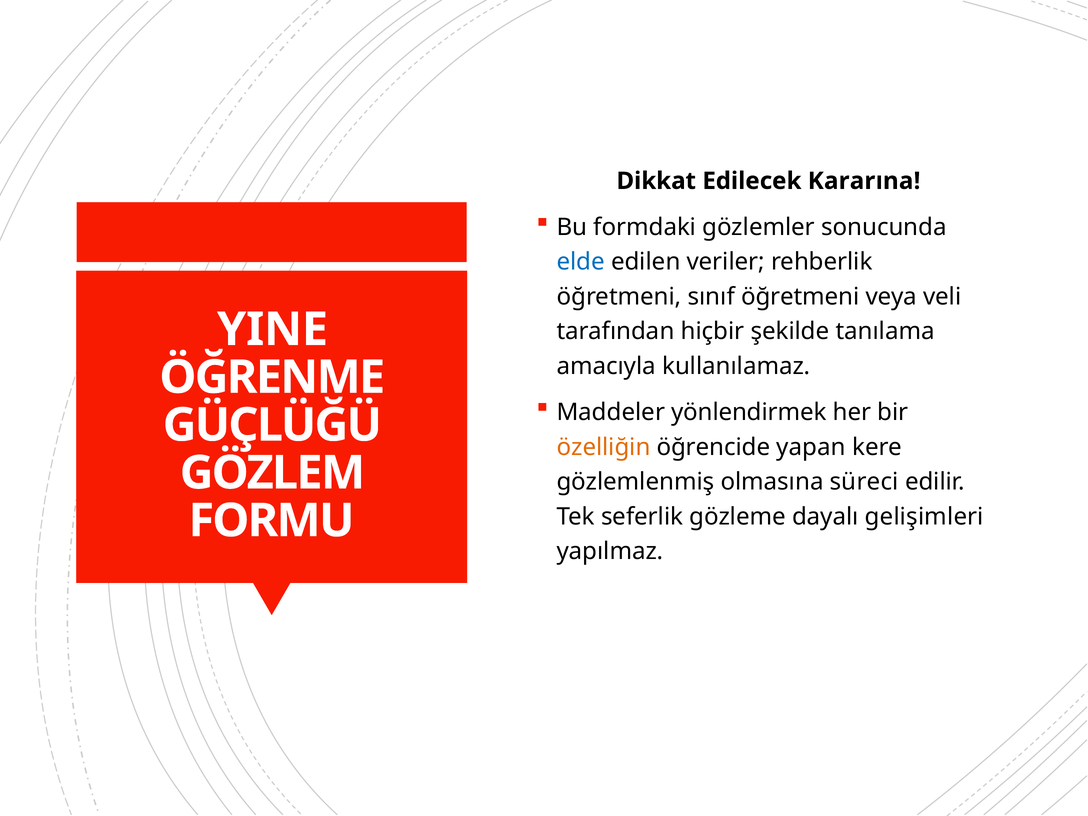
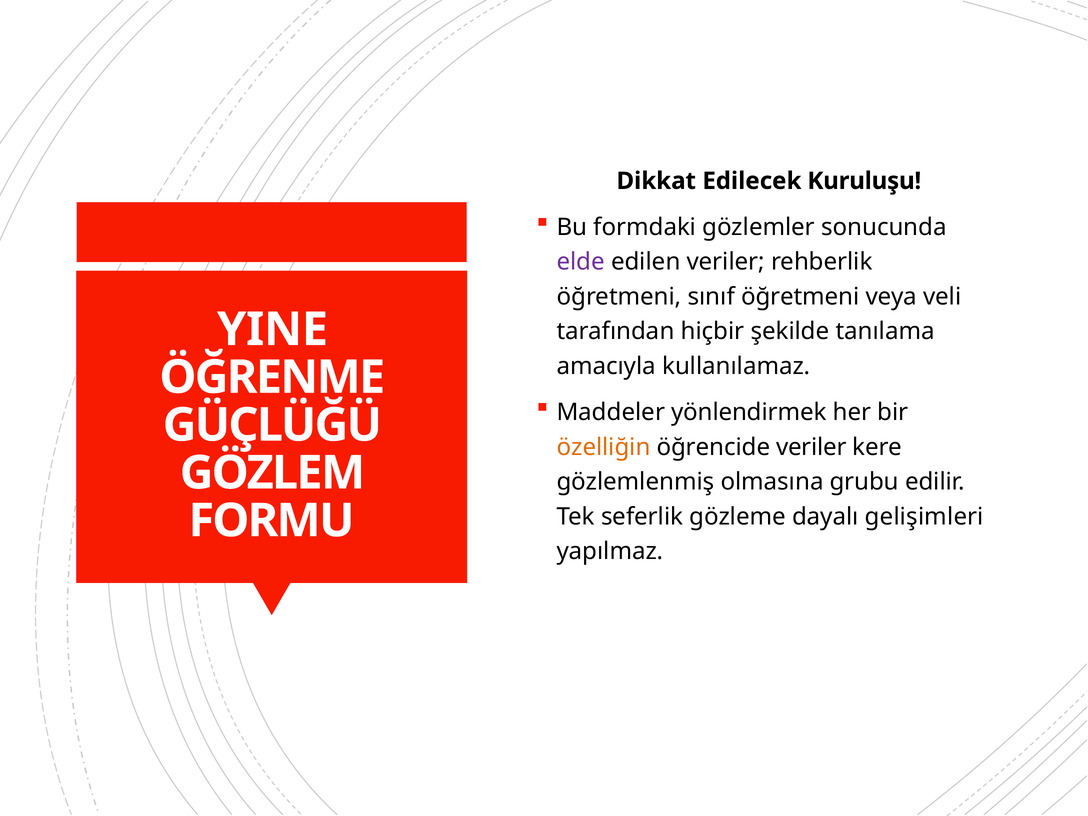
Kararına: Kararına -> Kuruluşu (864, 181)
elde colour: blue -> purple (581, 262)
öğrencide yapan: yapan -> veriler (811, 447)
süreci: süreci -> grubu (864, 482)
